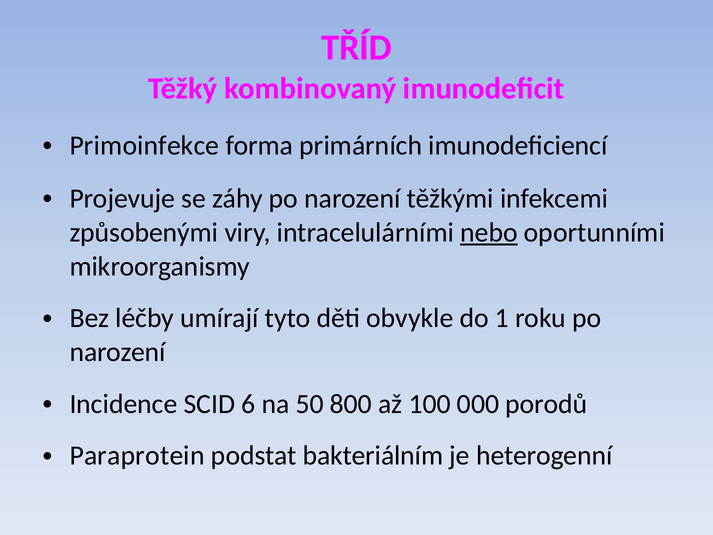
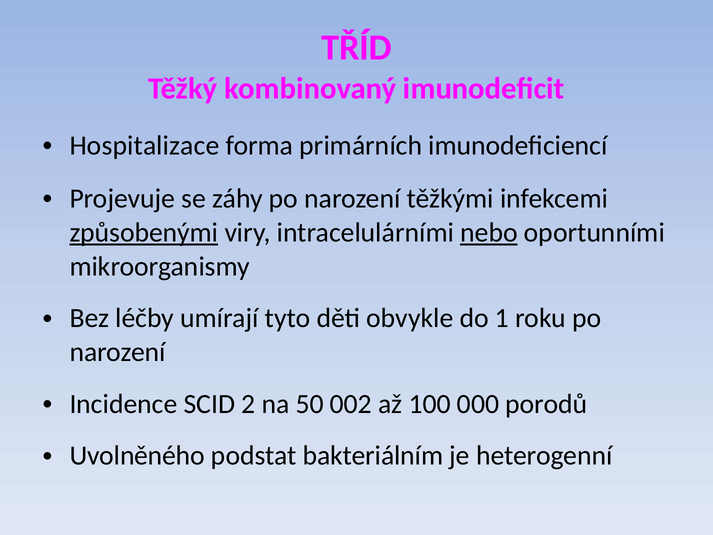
Primoinfekce: Primoinfekce -> Hospitalizace (144, 146)
způsobenými underline: none -> present (144, 233)
6: 6 -> 2 (248, 404)
800: 800 -> 002 (351, 404)
Paraprotein: Paraprotein -> Uvolněného (137, 456)
